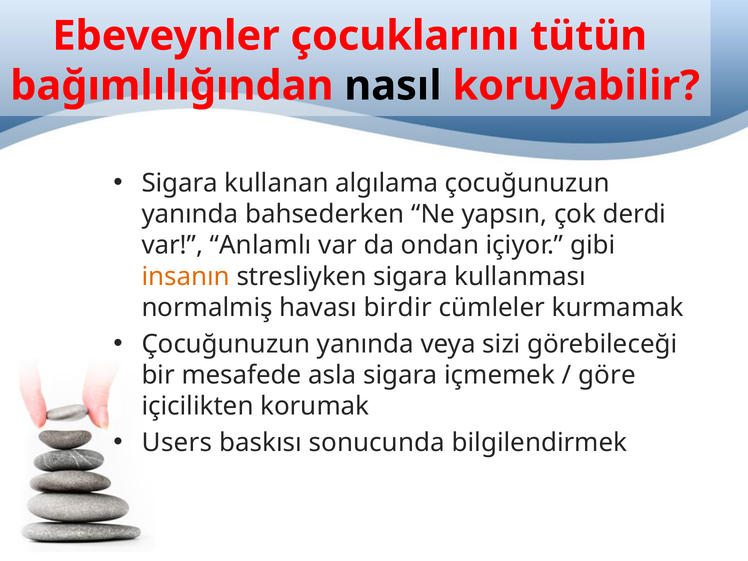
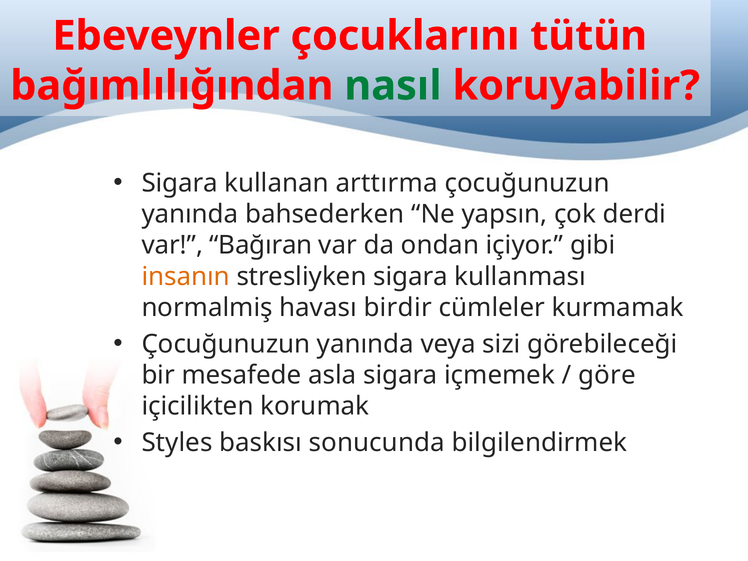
nasıl colour: black -> green (393, 86)
algılama: algılama -> arttırma (387, 183)
Anlamlı: Anlamlı -> Bağıran (261, 245)
Users: Users -> Styles (177, 443)
